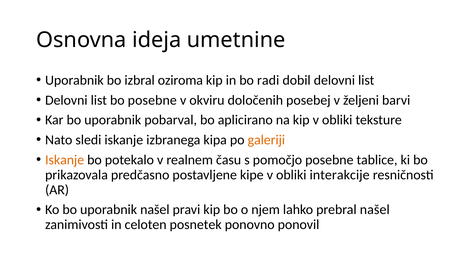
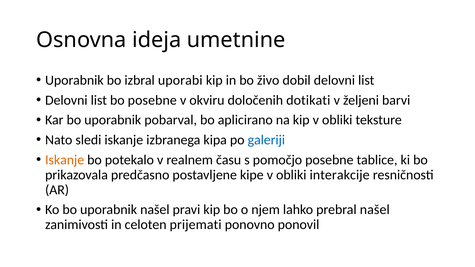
oziroma: oziroma -> uporabi (180, 80)
radi: radi -> živo (268, 80)
posebej: posebej -> dotikati (308, 100)
galeriji colour: orange -> blue (266, 140)
posnetek: posnetek -> prijemati (196, 225)
